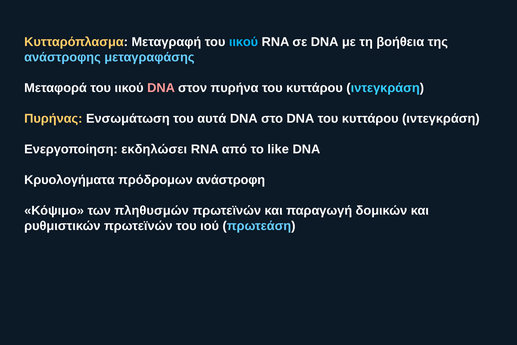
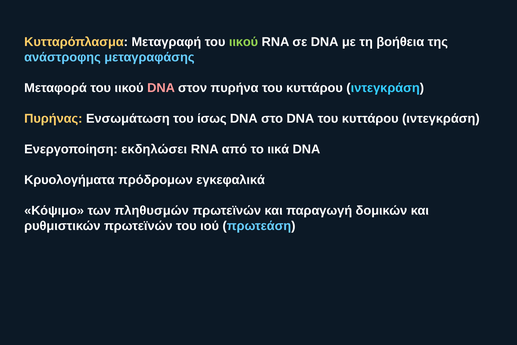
ιικού colour: light blue -> light green (244, 42)
αυτά: αυτά -> ίσως (212, 119)
like: like -> ιικά (278, 149)
ανάστροφη: ανάστροφη -> εγκεφαλικά (231, 180)
